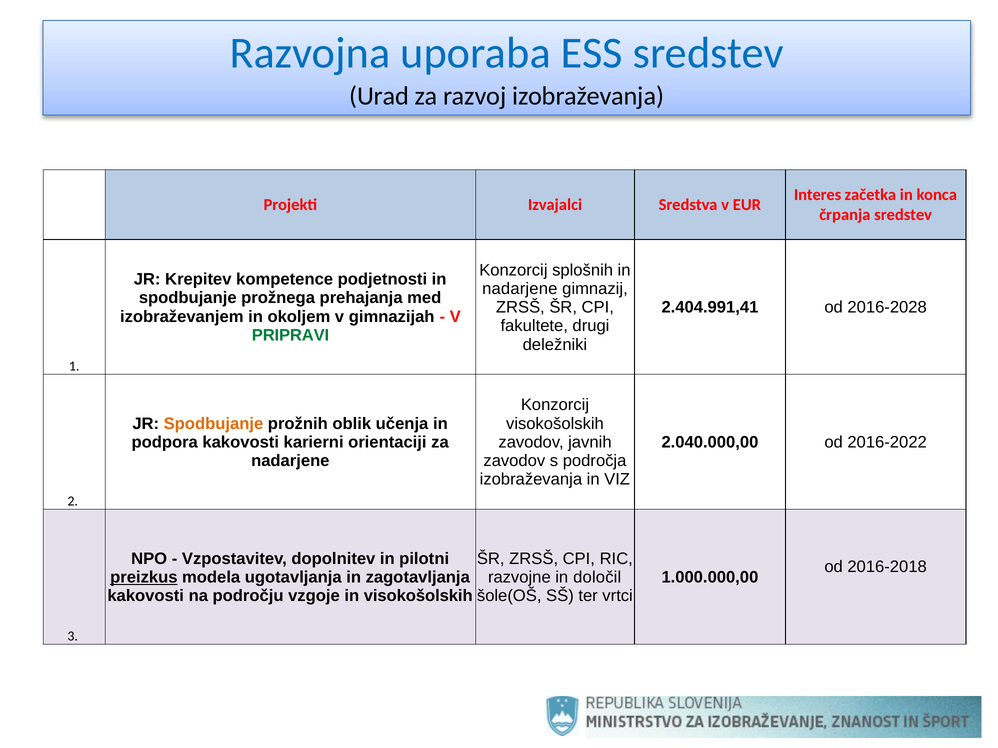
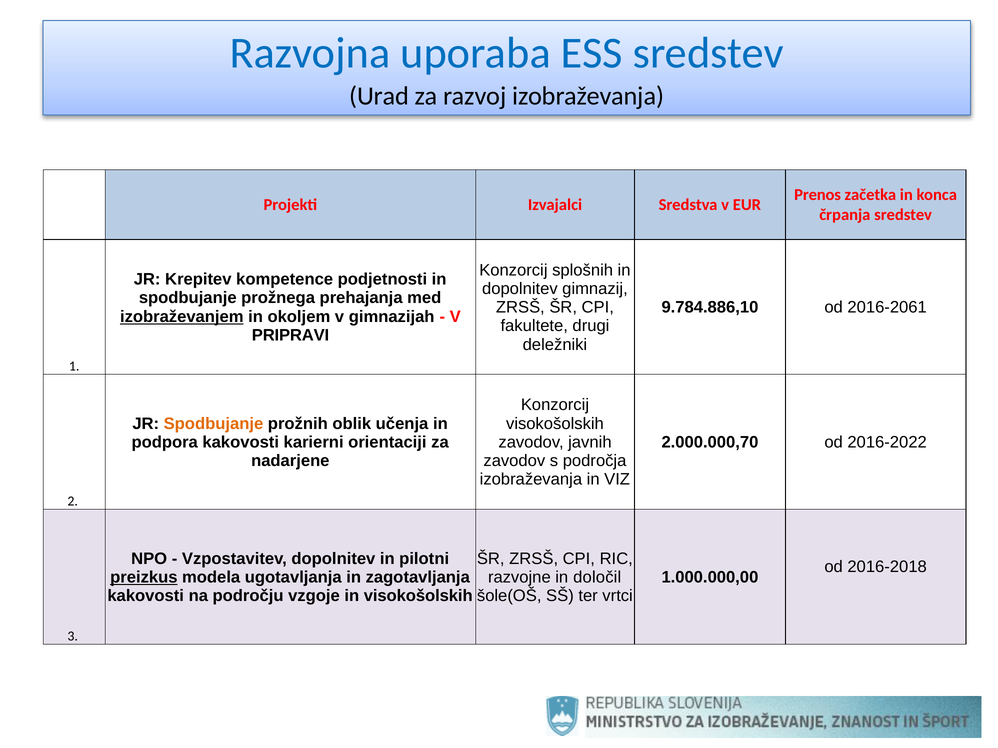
Interes: Interes -> Prenos (818, 195)
nadarjene: nadarjene -> dopolnitev (520, 289)
2.404.991,41: 2.404.991,41 -> 9.784.886,10 (710, 308)
2016-2028: 2016-2028 -> 2016-2061 (887, 308)
izobraževanjem underline: none -> present (182, 317)
PRIPRAVI colour: green -> black (291, 335)
2.040.000,00: 2.040.000,00 -> 2.000.000,70 (710, 443)
